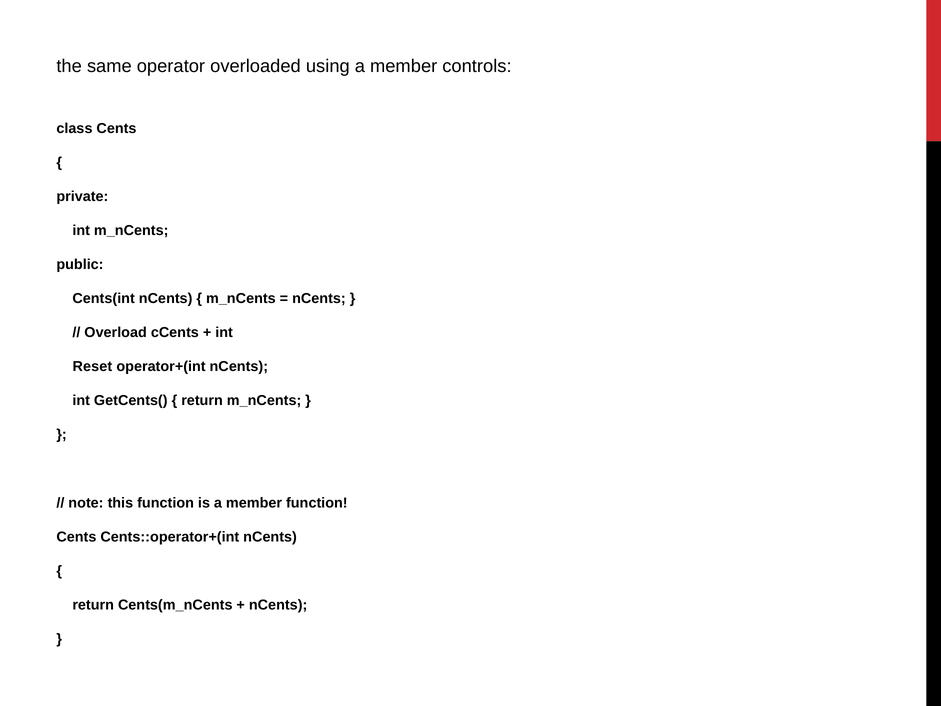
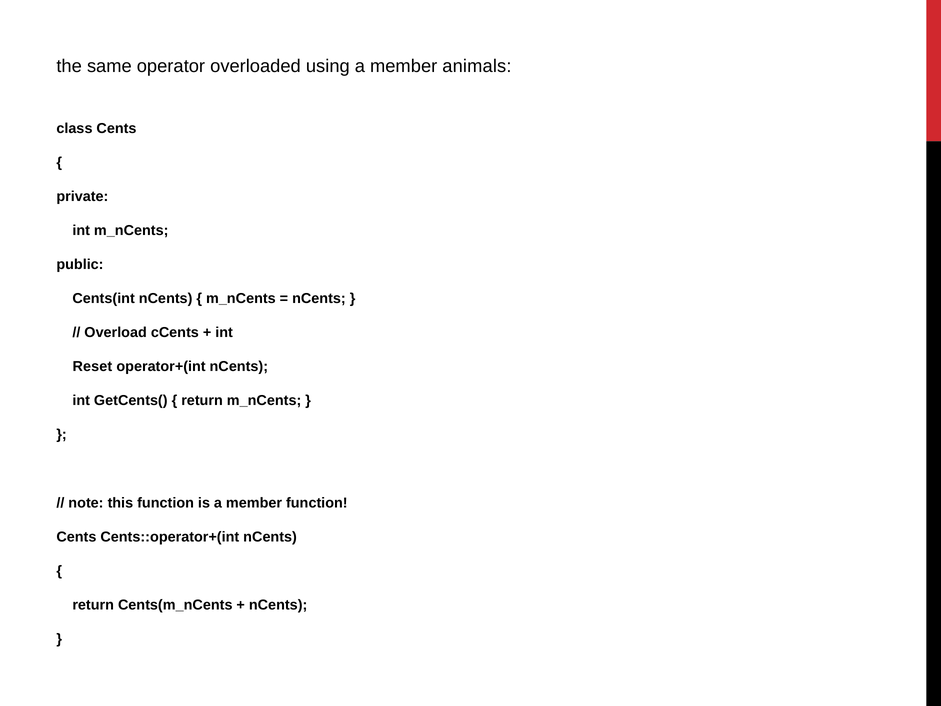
controls: controls -> animals (477, 66)
